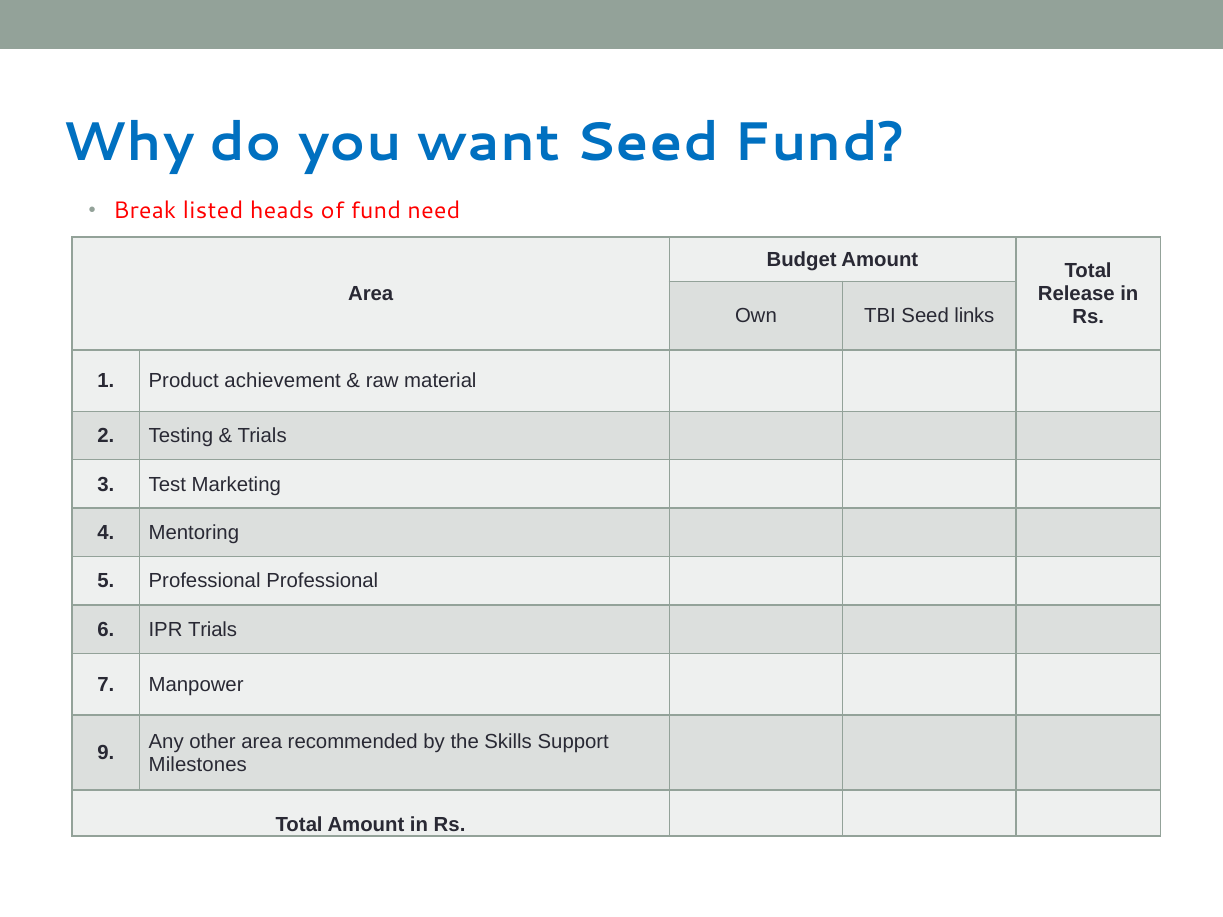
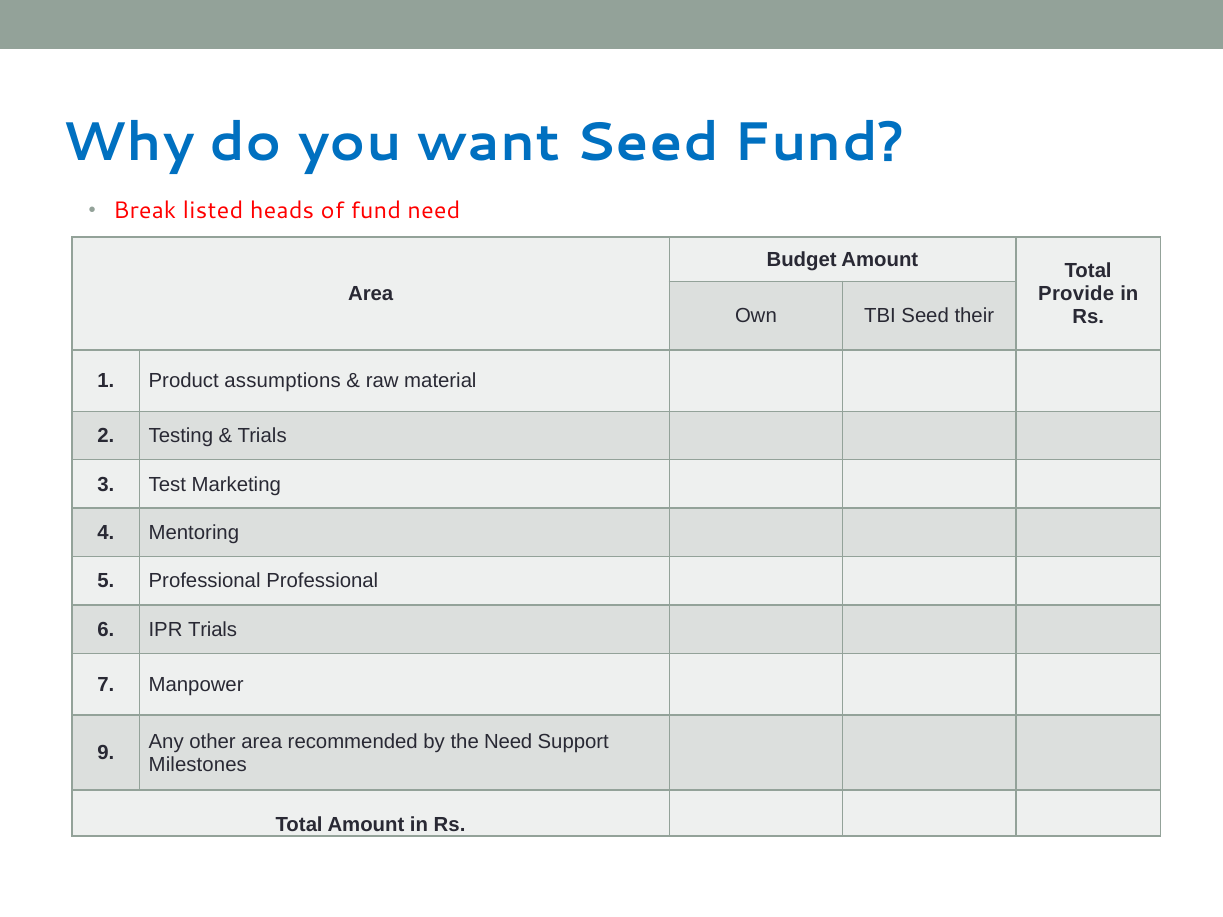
Release: Release -> Provide (1076, 294)
links: links -> their (974, 316)
achievement: achievement -> assumptions (283, 381)
the Skills: Skills -> Need (508, 742)
